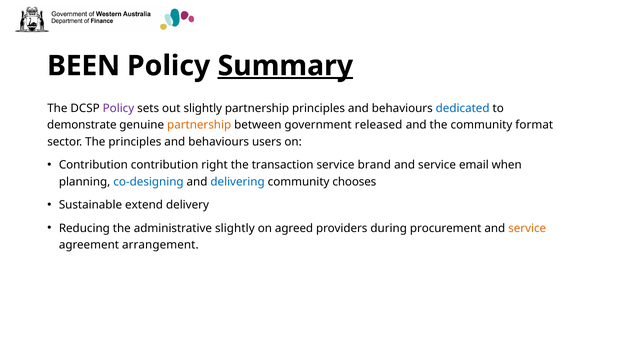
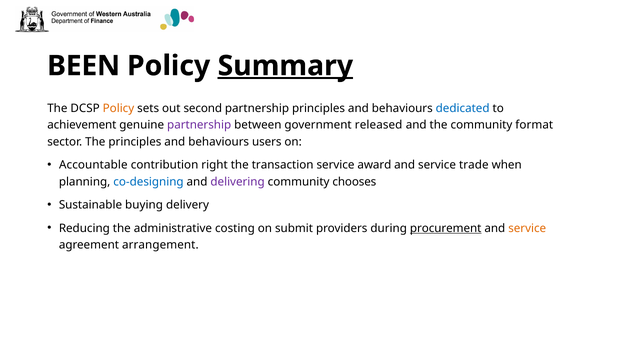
Policy colour: purple -> orange (118, 108)
out slightly: slightly -> second (203, 108)
demonstrate: demonstrate -> achievement (82, 125)
partnership colour: orange -> purple (199, 125)
Contribution: Contribution -> Accountable (93, 165)
brand: brand -> award (374, 165)
email: email -> trade (474, 165)
delivering colour: blue -> purple (238, 182)
extend: extend -> buying (144, 205)
administrative slightly: slightly -> costing (235, 228)
agreed: agreed -> submit (294, 228)
procurement underline: none -> present (446, 228)
